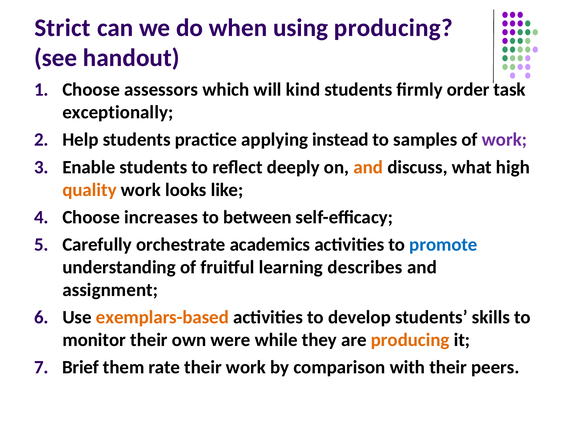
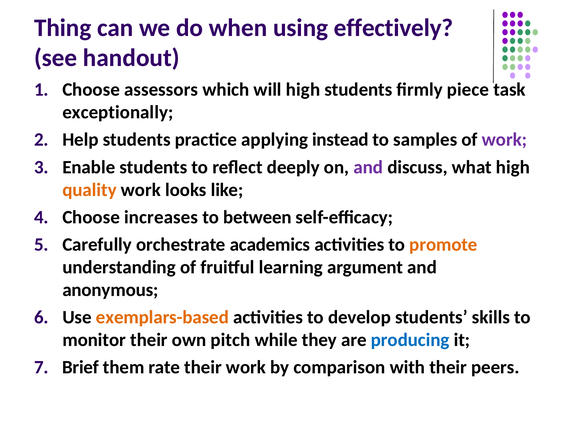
Strict: Strict -> Thing (63, 28)
using producing: producing -> effectively (394, 28)
will kind: kind -> high (303, 90)
order: order -> piece (468, 90)
and colour: orange -> purple (368, 167)
promote colour: blue -> orange (443, 245)
describes: describes -> argument (365, 267)
assignment: assignment -> anonymous (110, 290)
were: were -> pitch (230, 340)
producing colour: orange -> blue (410, 340)
